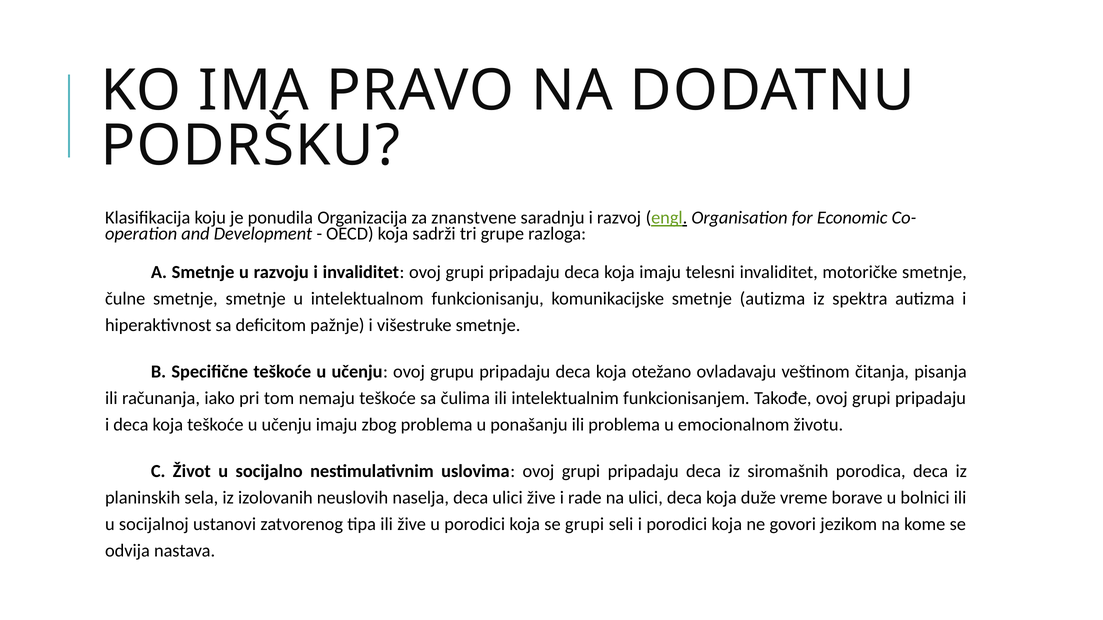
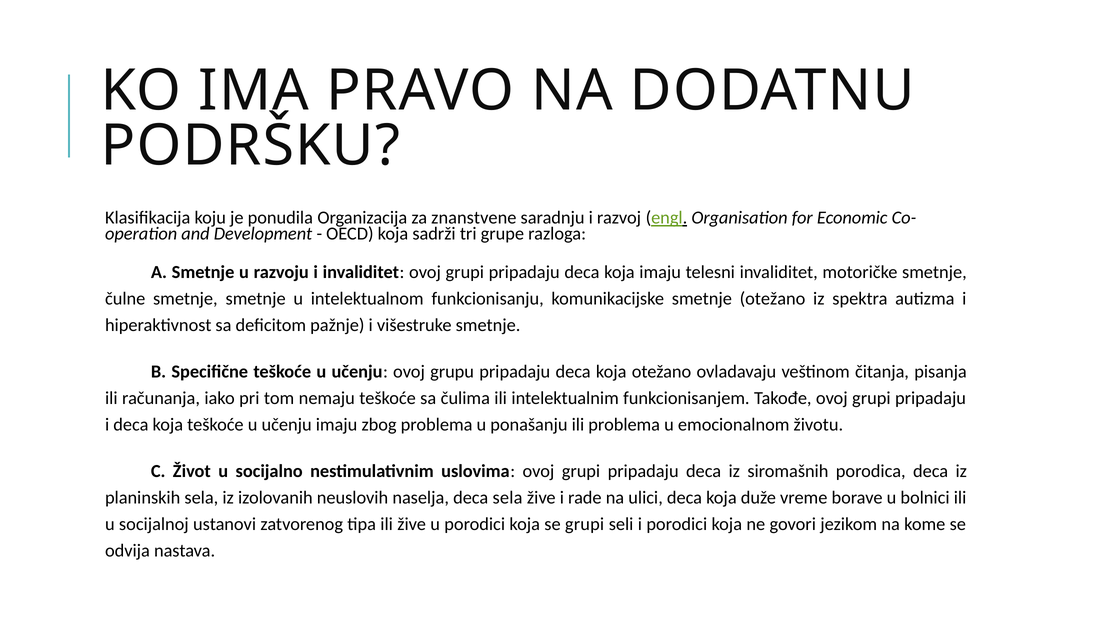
smetnje autizma: autizma -> otežano (773, 299)
deca ulici: ulici -> sela (508, 498)
